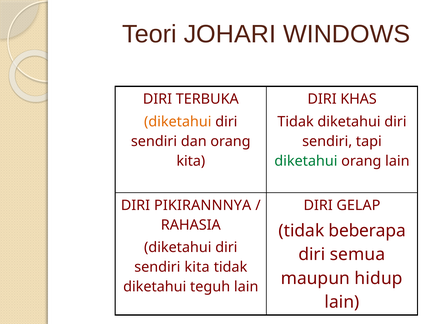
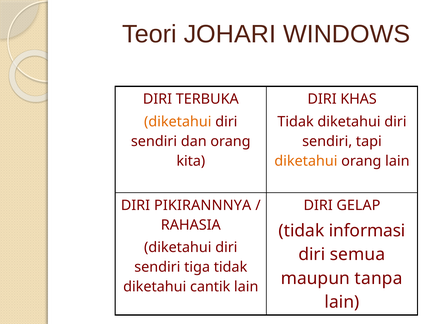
diketahui colour: green -> orange (306, 161)
beberapa: beberapa -> informasi (367, 231)
sendiri kita: kita -> tiga (197, 267)
hidup: hidup -> tanpa (379, 278)
teguh: teguh -> cantik (210, 287)
